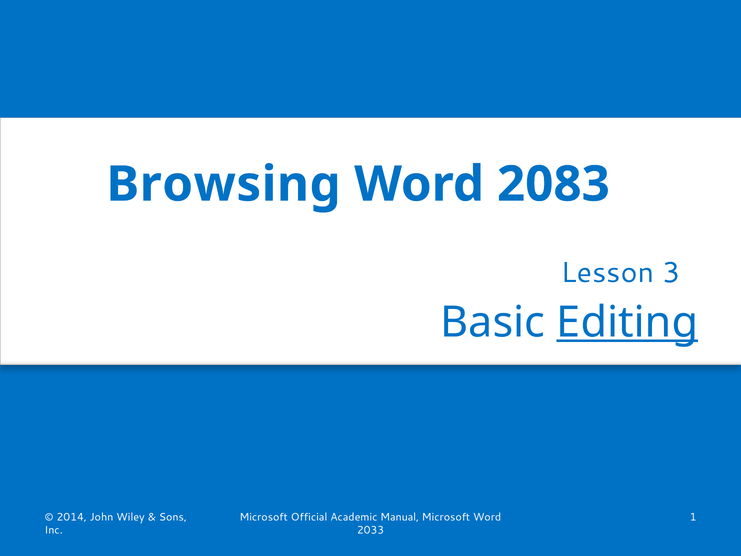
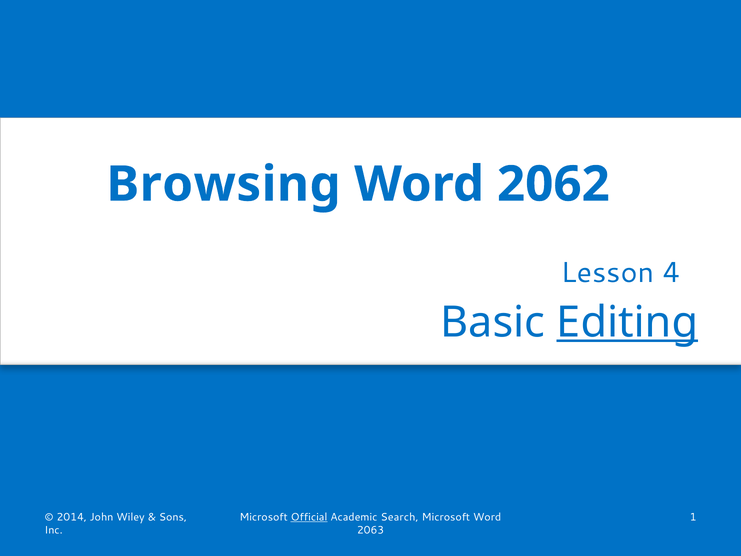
2083: 2083 -> 2062 (553, 184)
3: 3 -> 4 (671, 272)
Official underline: none -> present (309, 517)
Manual: Manual -> Search (400, 517)
2033: 2033 -> 2063 (371, 530)
